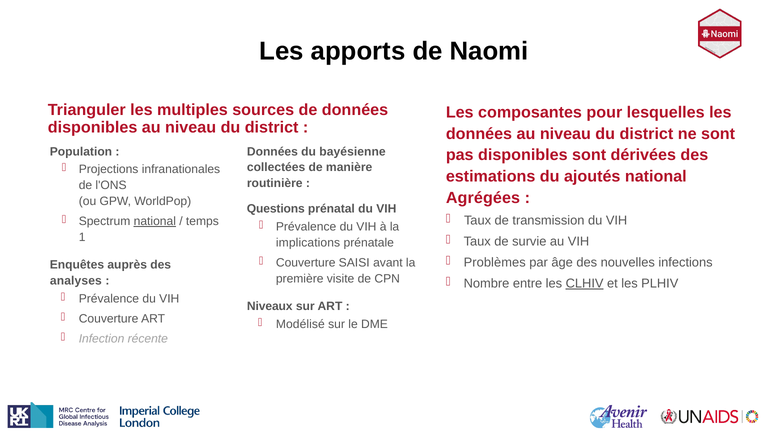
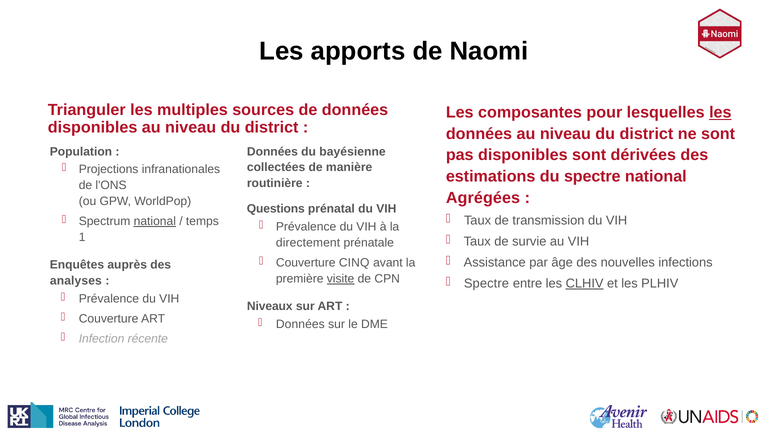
les underline: none -> present (720, 113)
du ajoutés: ajoutés -> spectre (592, 176)
implications: implications -> directement (308, 243)
Problèmes: Problèmes -> Assistance (495, 262)
SAISI: SAISI -> CINQ (354, 263)
visite underline: none -> present (341, 279)
Nombre: Nombre -> Spectre (486, 283)
Modélisé: Modélisé -> Données (300, 324)
